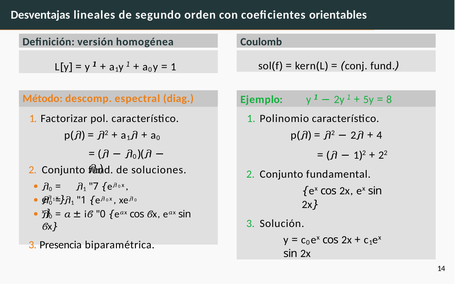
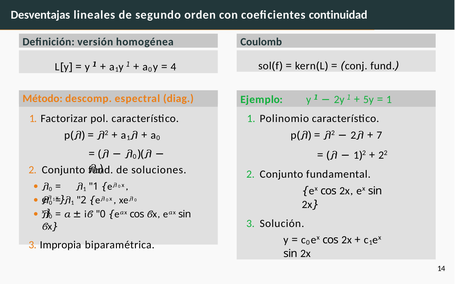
orientables: orientables -> continuidad (338, 15)
1: 1 -> 4 (173, 67)
8: 8 -> 1 (389, 99)
4: 4 -> 7 (379, 135)
1 7: 7 -> 1 (94, 187)
λ 1 1: 1 -> 2 (82, 200)
Presencia: Presencia -> Impropia (60, 245)
